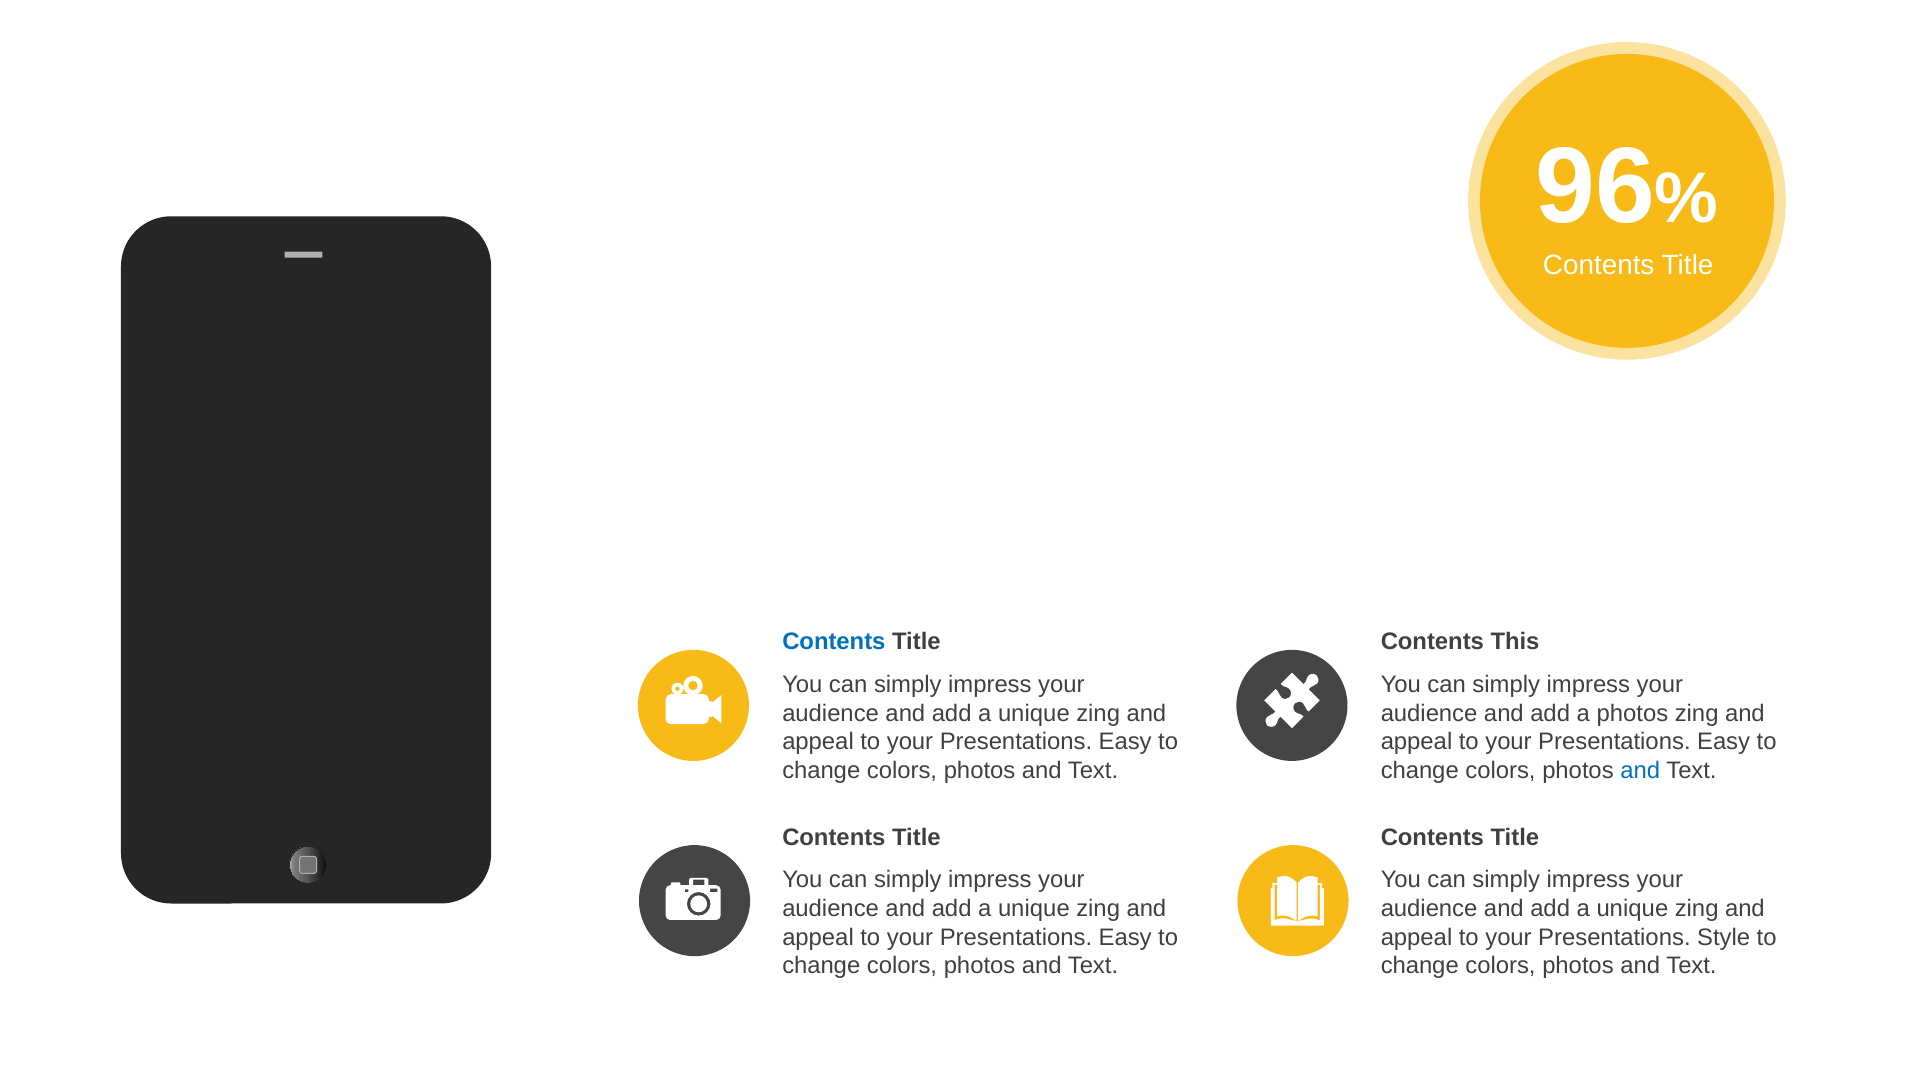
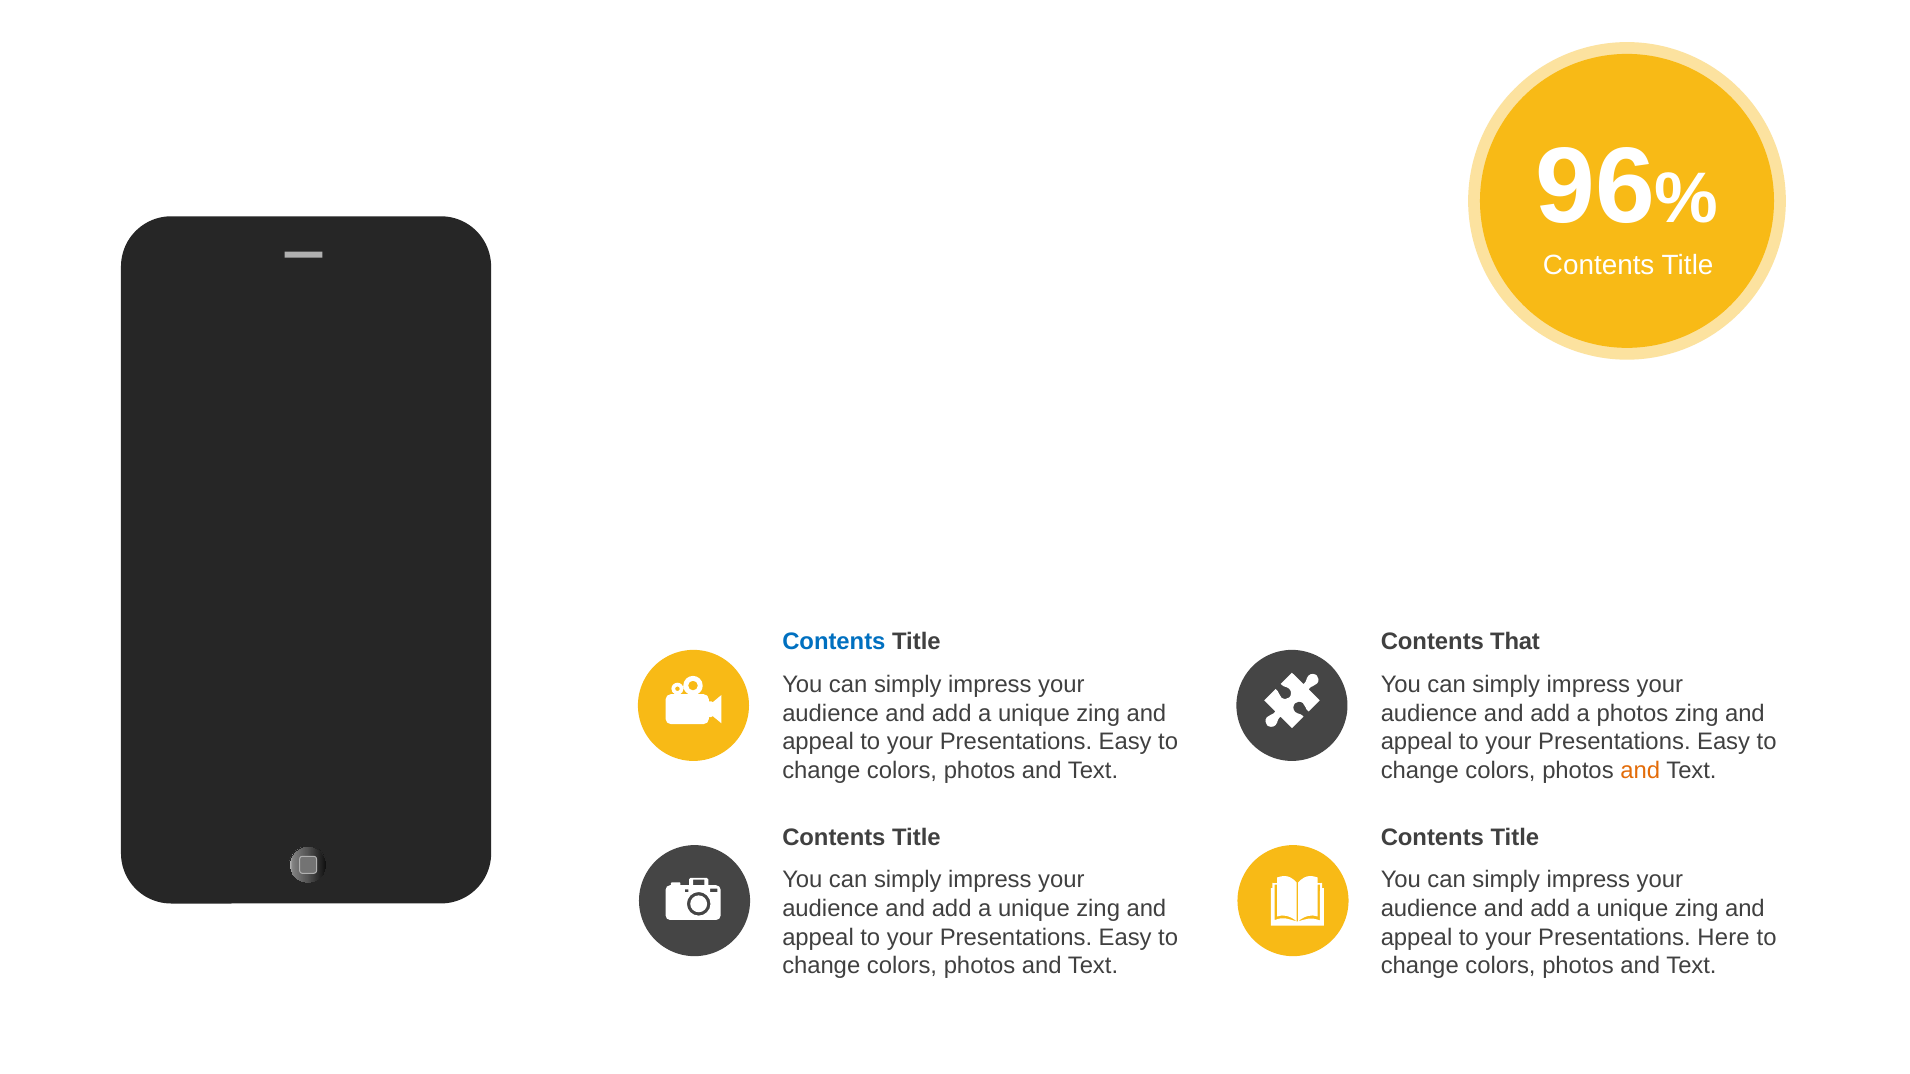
Contents This: This -> That (1515, 642)
and colour: blue -> orange (1640, 771)
Style: Style -> Here (1724, 938)
